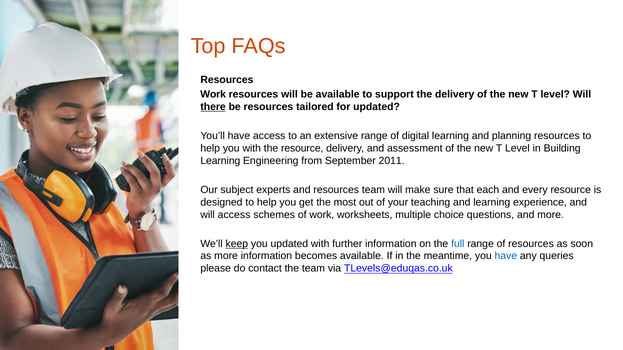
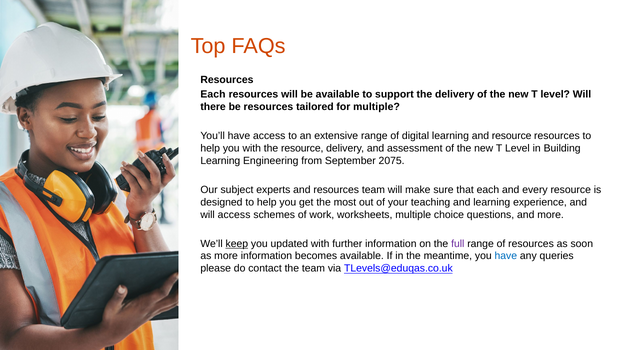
Work: Work -> Each (213, 94)
there underline: present -> none (213, 107)
for updated: updated -> multiple (377, 107)
and planning: planning -> resource (512, 136)
2011: 2011 -> 2075 (392, 161)
full colour: blue -> purple (458, 244)
